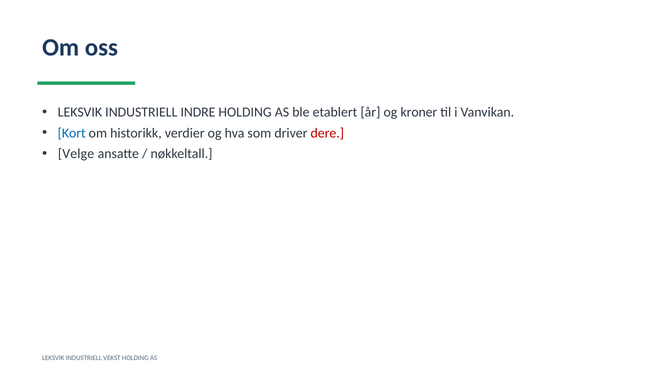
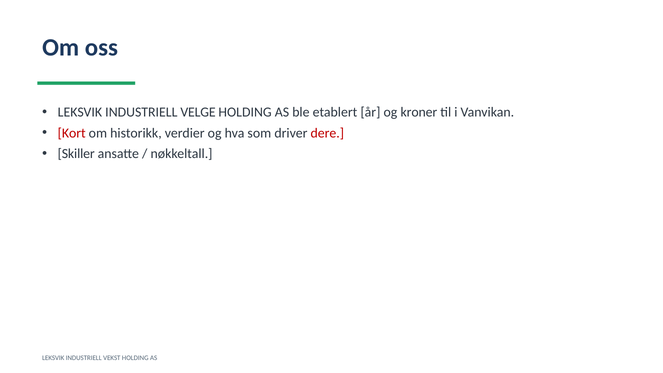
INDRE: INDRE -> VELGE (198, 112)
Kort colour: blue -> red (72, 133)
Velge: Velge -> Skiller (76, 154)
